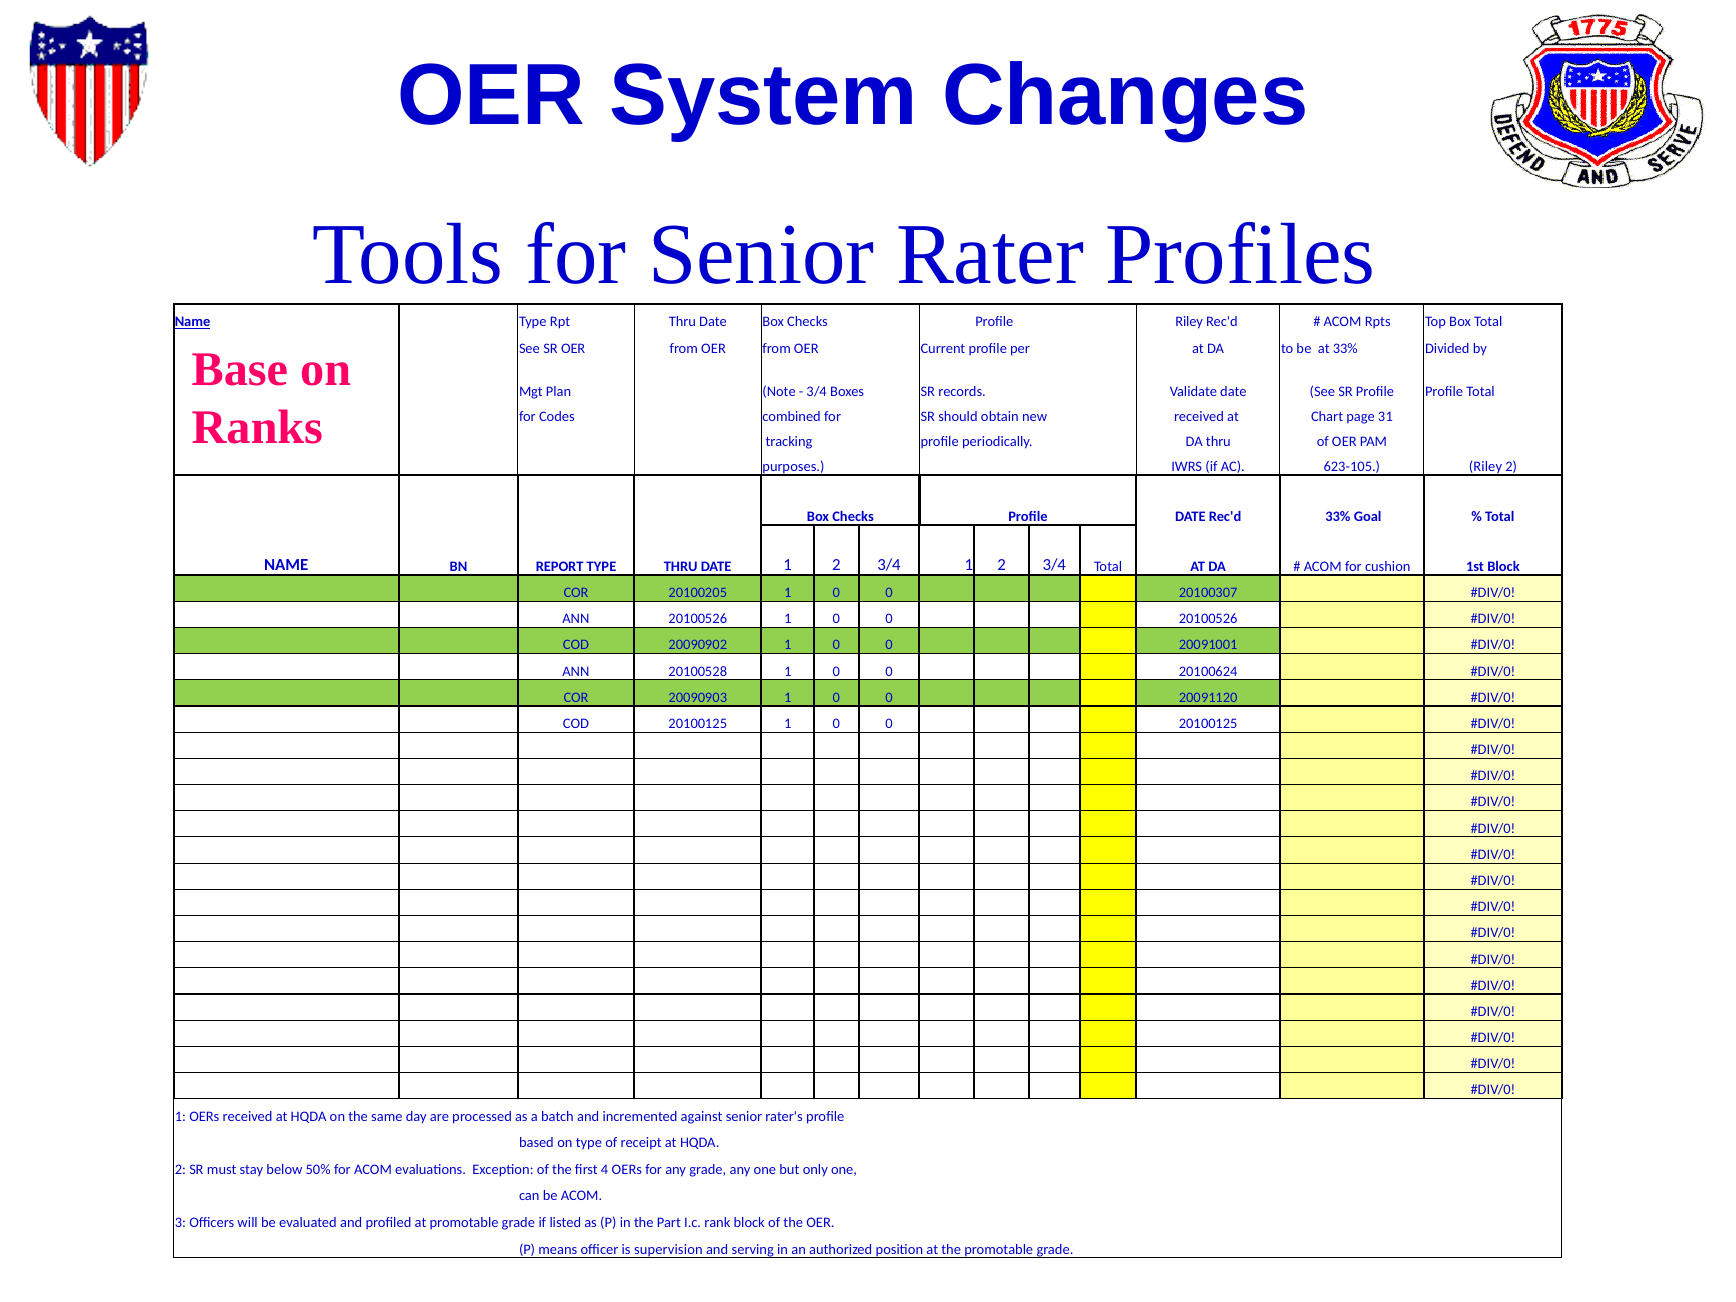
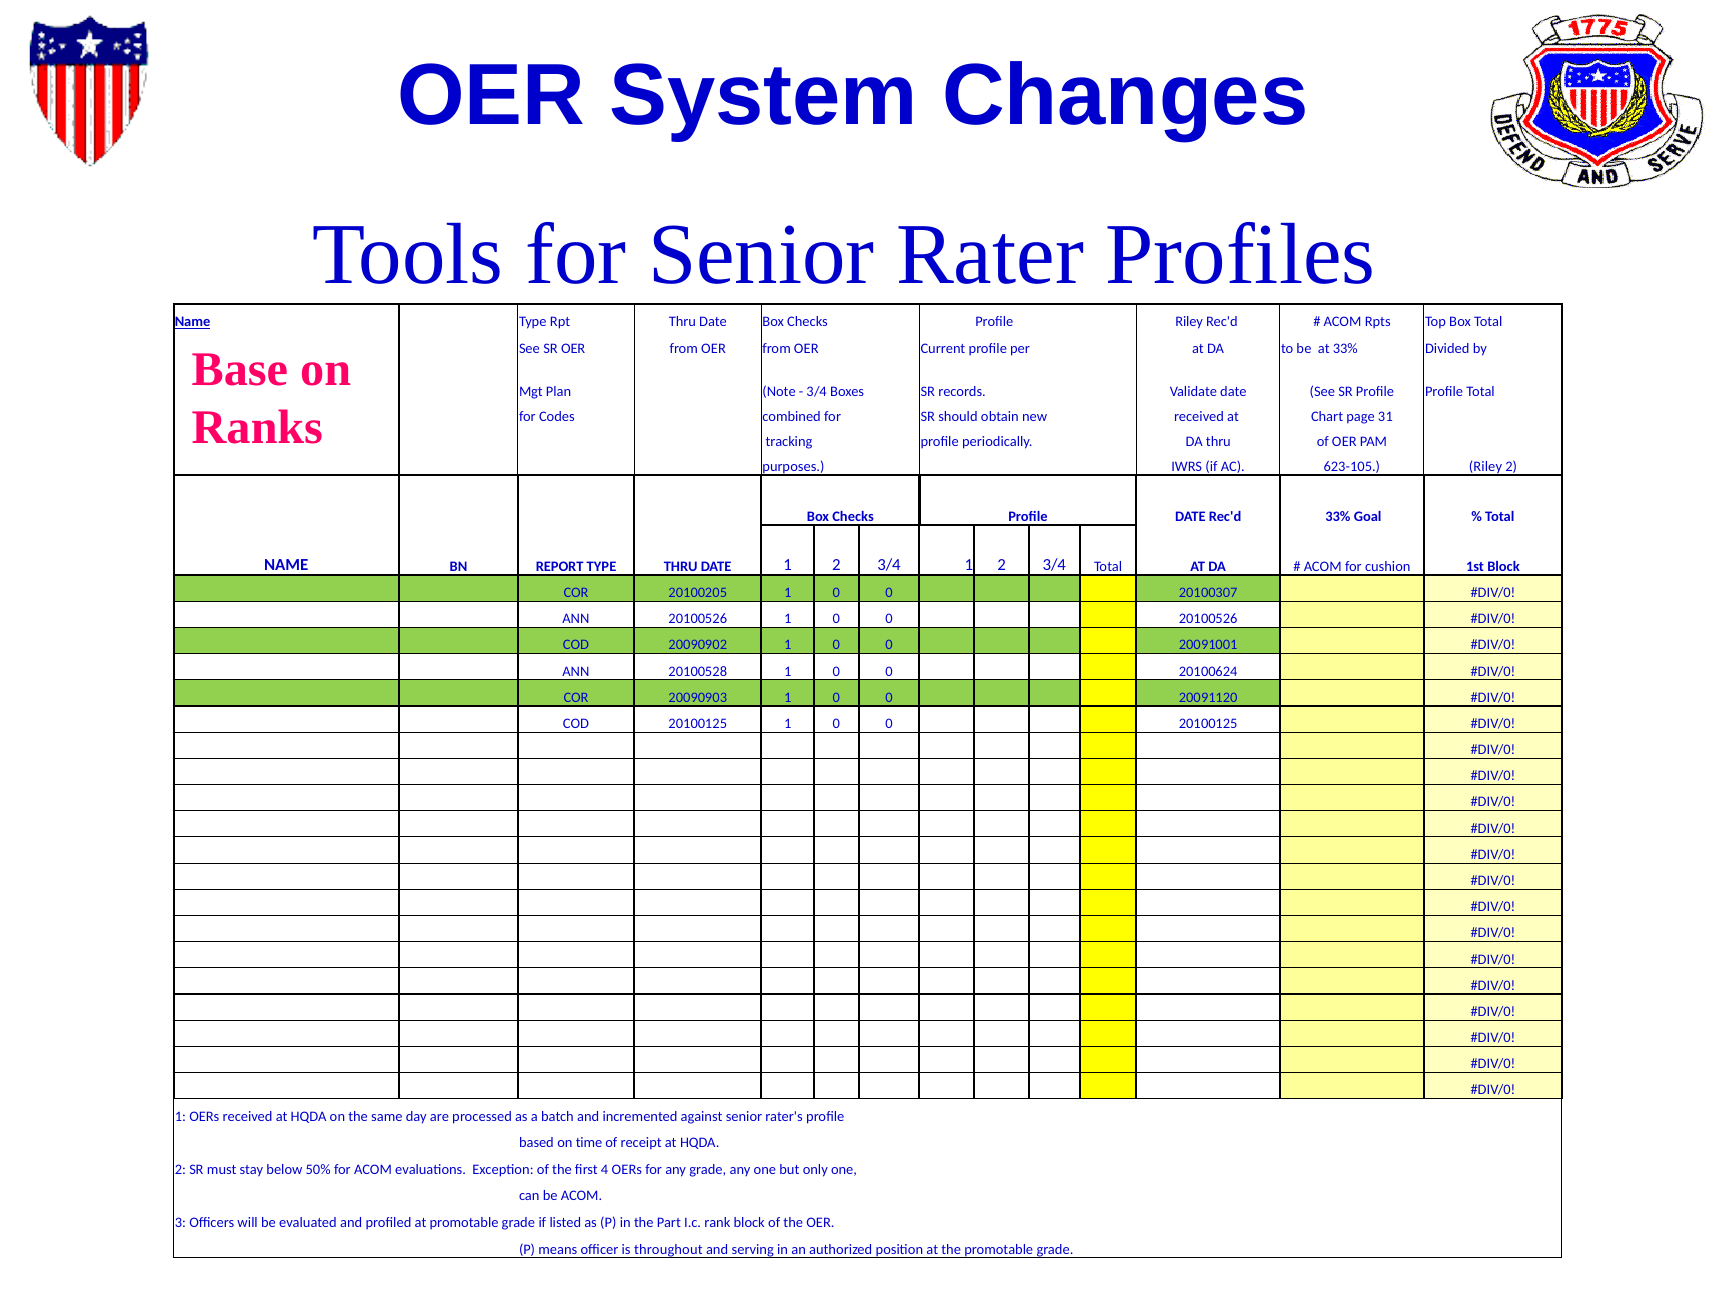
on type: type -> time (589, 1143)
supervision: supervision -> throughout (668, 1249)
